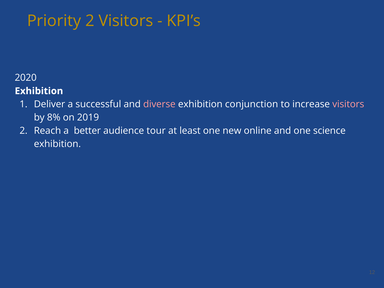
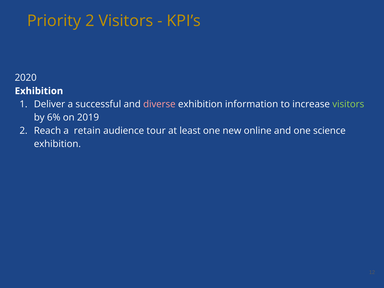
conjunction: conjunction -> information (252, 104)
visitors colour: pink -> light green (348, 104)
8%: 8% -> 6% (54, 118)
better: better -> retain (87, 131)
